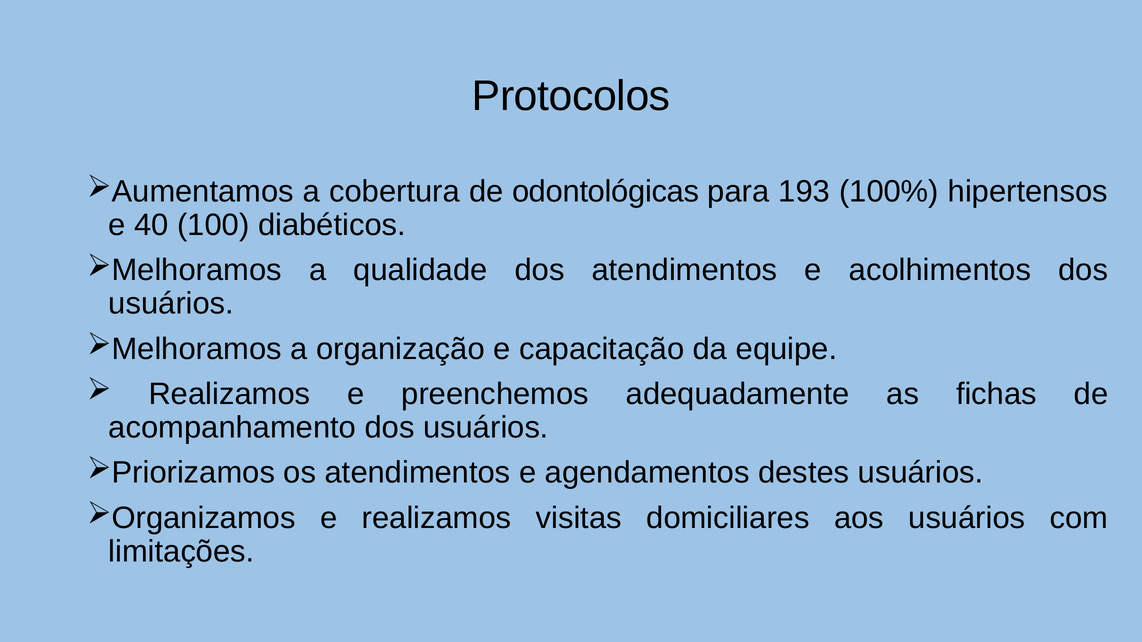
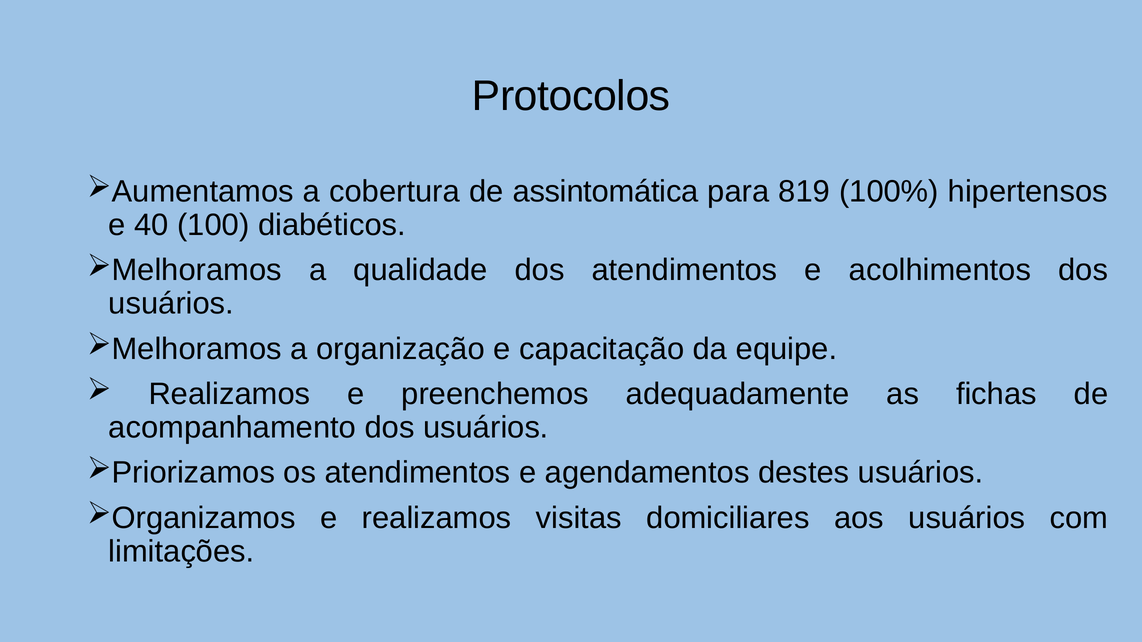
odontológicas: odontológicas -> assintomática (606, 192)
193: 193 -> 819 (804, 192)
